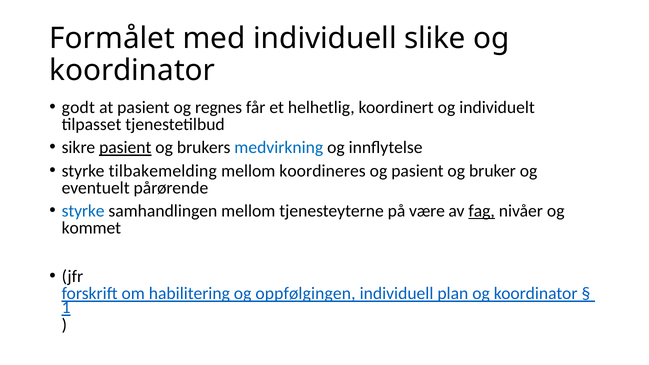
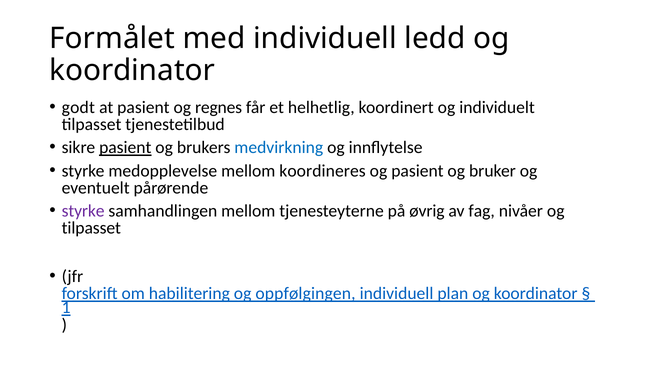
slike: slike -> ledd (435, 38)
tilbakemelding: tilbakemelding -> medopplevelse (163, 171)
styrke colour: blue -> purple (83, 211)
være: være -> øvrig (427, 211)
fag underline: present -> none (482, 211)
kommet: kommet -> tilpasset (91, 228)
